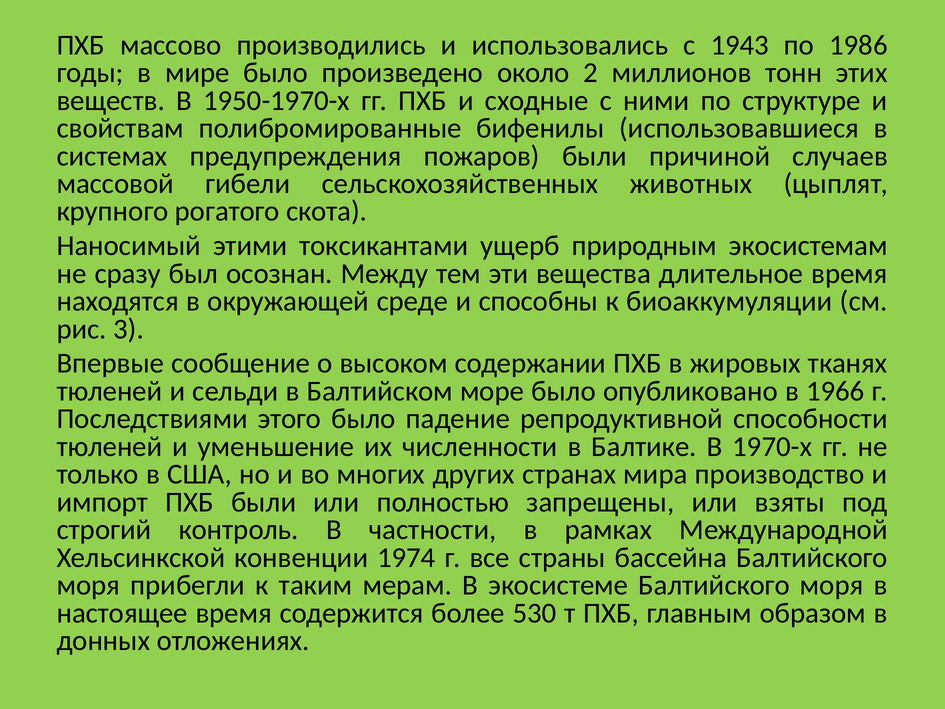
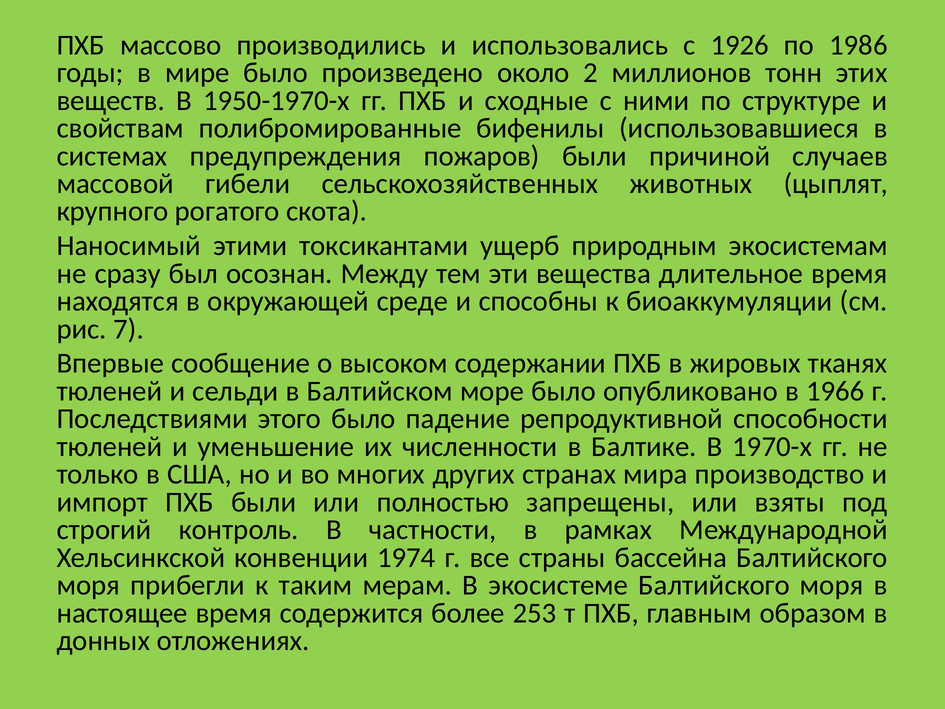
1943: 1943 -> 1926 (740, 45)
3: 3 -> 7 (129, 329)
530: 530 -> 253 (535, 613)
